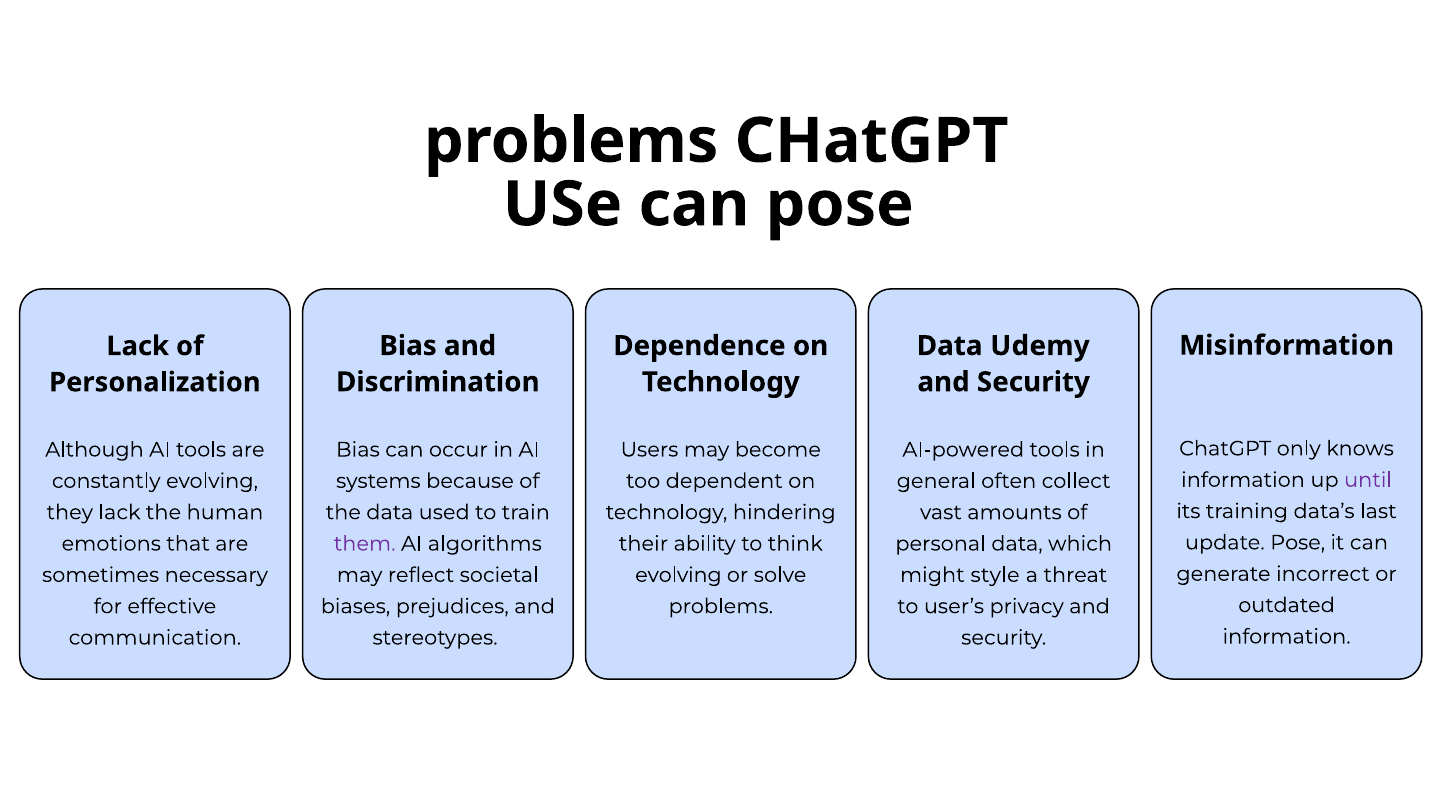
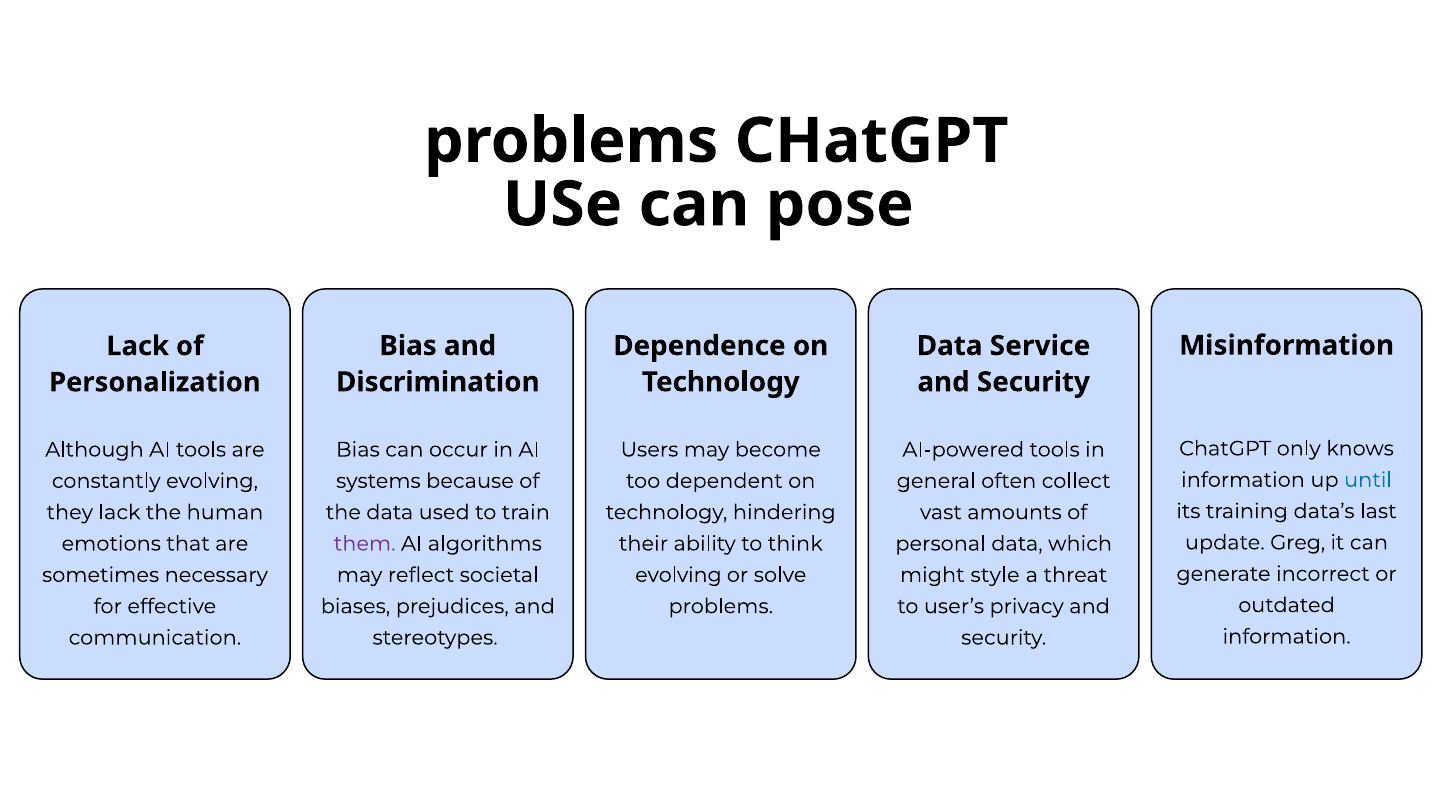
Udemy: Udemy -> Service (1040, 346)
until colour: purple -> blue (1368, 480)
update Pose: Pose -> Greg (1298, 543)
